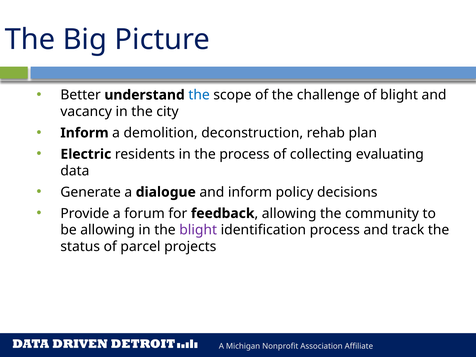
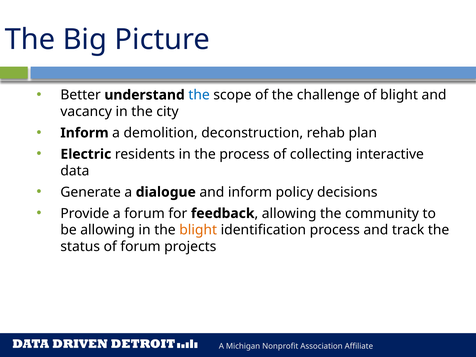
evaluating: evaluating -> interactive (390, 154)
blight colour: purple -> orange (198, 230)
of parcel: parcel -> forum (141, 247)
